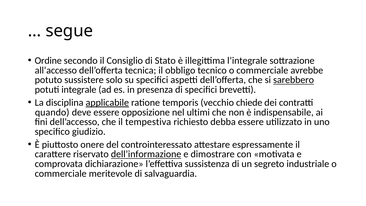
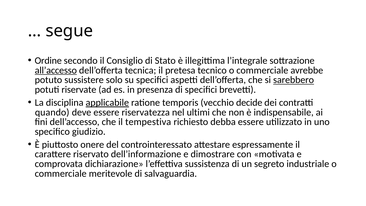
all’accesso underline: none -> present (56, 70)
obbligo: obbligo -> pretesa (180, 70)
integrale: integrale -> riservate (79, 89)
chiede: chiede -> decide (249, 103)
opposizione: opposizione -> riservatezza (146, 112)
dell’informazione underline: present -> none (146, 154)
